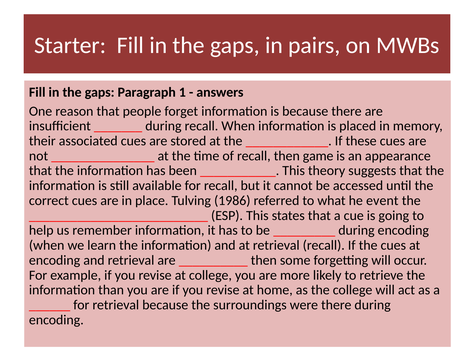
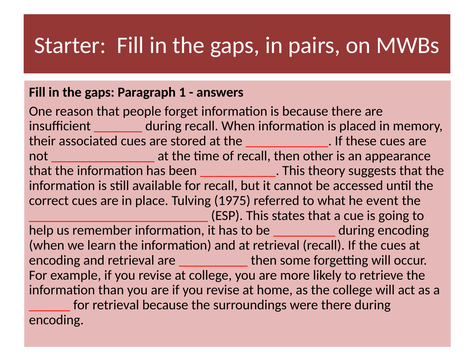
game: game -> other (318, 156)
1986: 1986 -> 1975 (232, 201)
